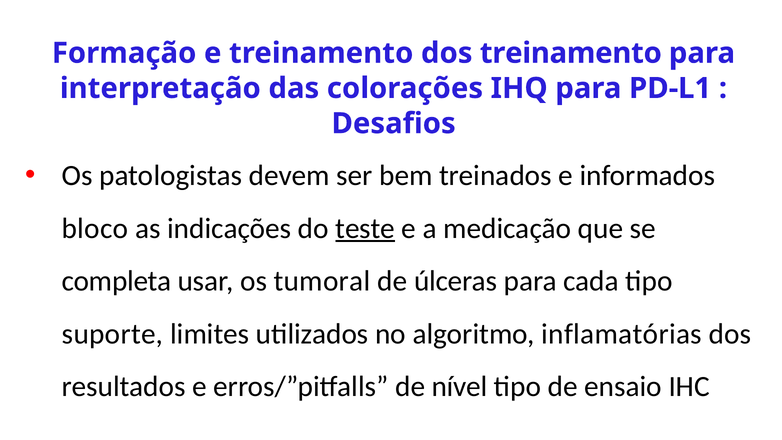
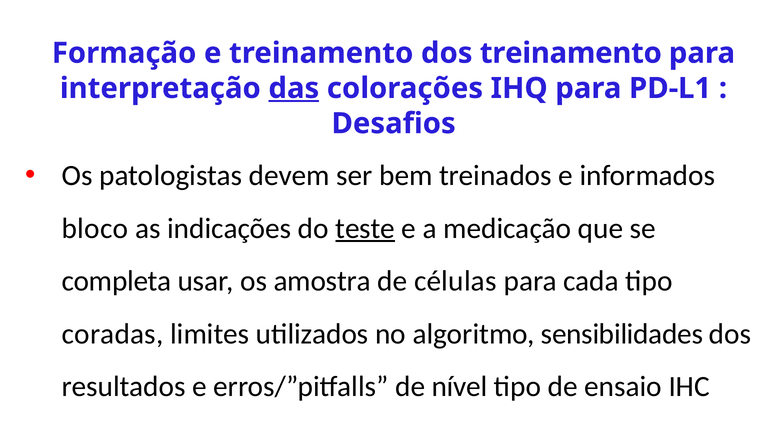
das underline: none -> present (294, 88)
tumoral: tumoral -> amostra (322, 281)
úlceras: úlceras -> células (455, 281)
suporte: suporte -> coradas (113, 334)
inflamatórias: inflamatórias -> sensibilidades (622, 334)
